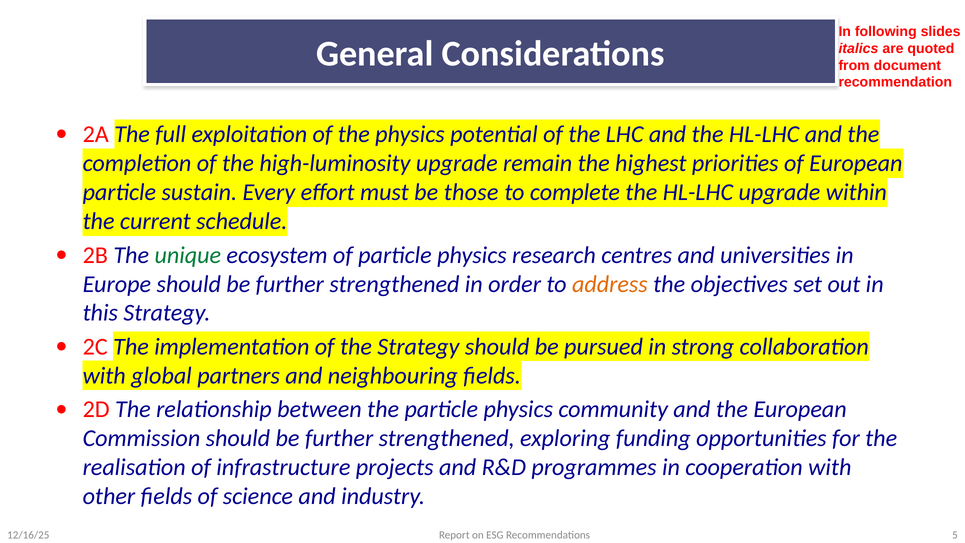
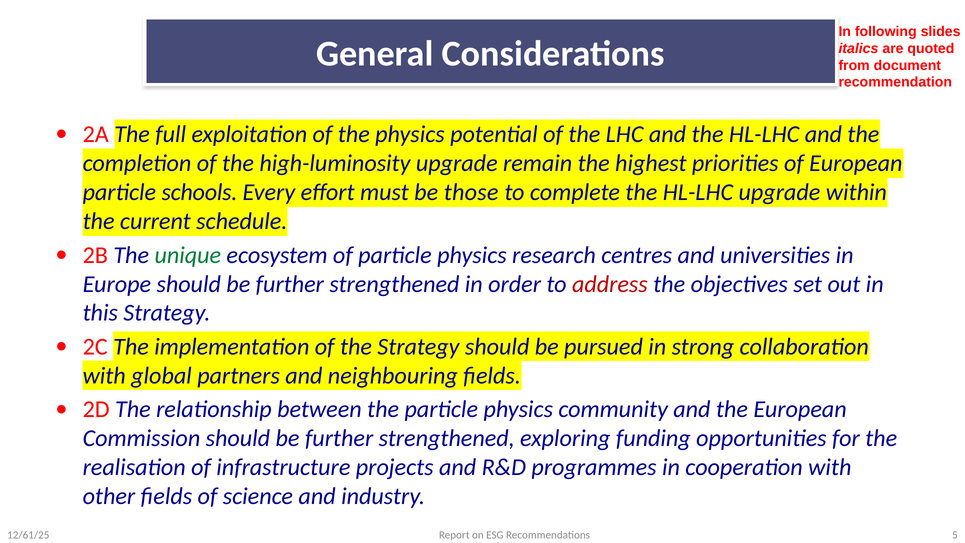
sustain: sustain -> schools (199, 192)
address colour: orange -> red (610, 284)
12/16/25: 12/16/25 -> 12/61/25 (28, 535)
